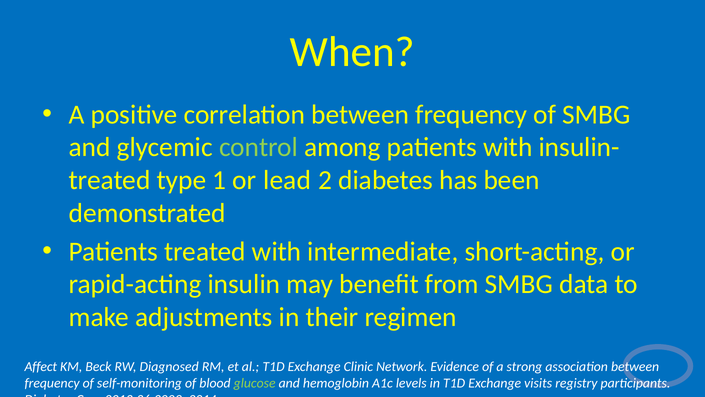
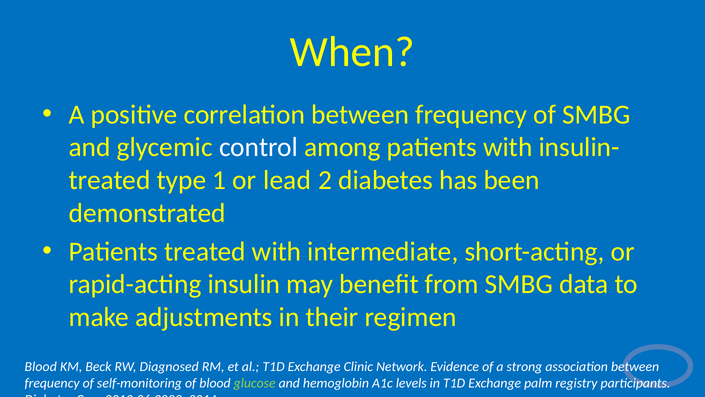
control colour: light green -> white (259, 147)
Affect: Affect -> Blood (41, 367)
visits: visits -> palm (538, 383)
